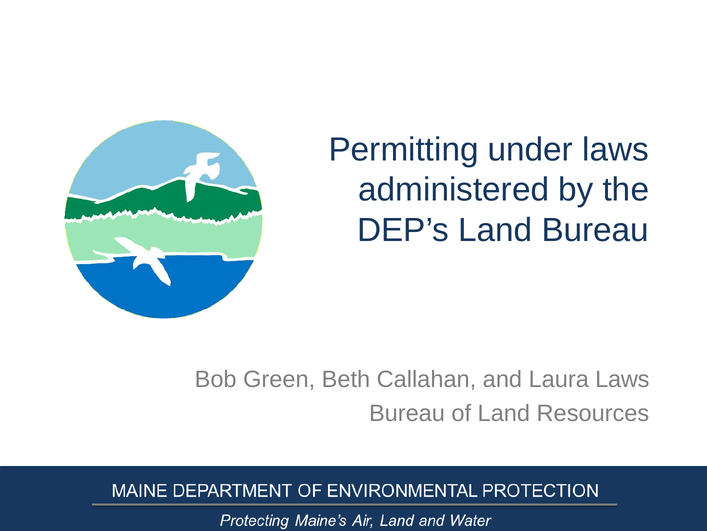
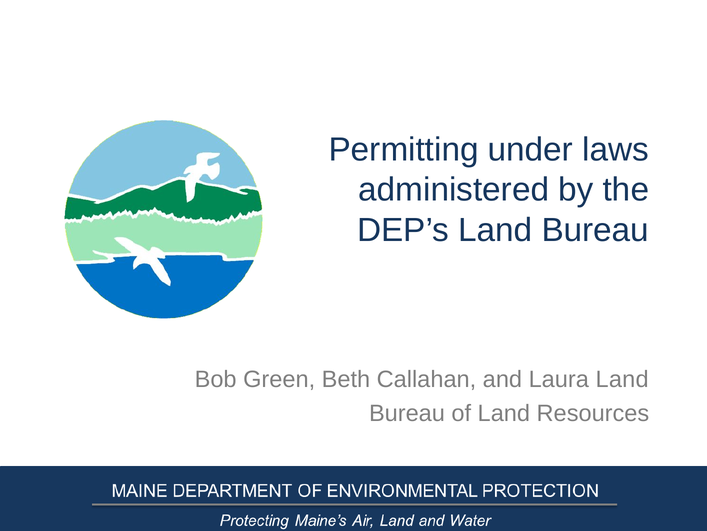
Laura Laws: Laws -> Land (622, 379)
